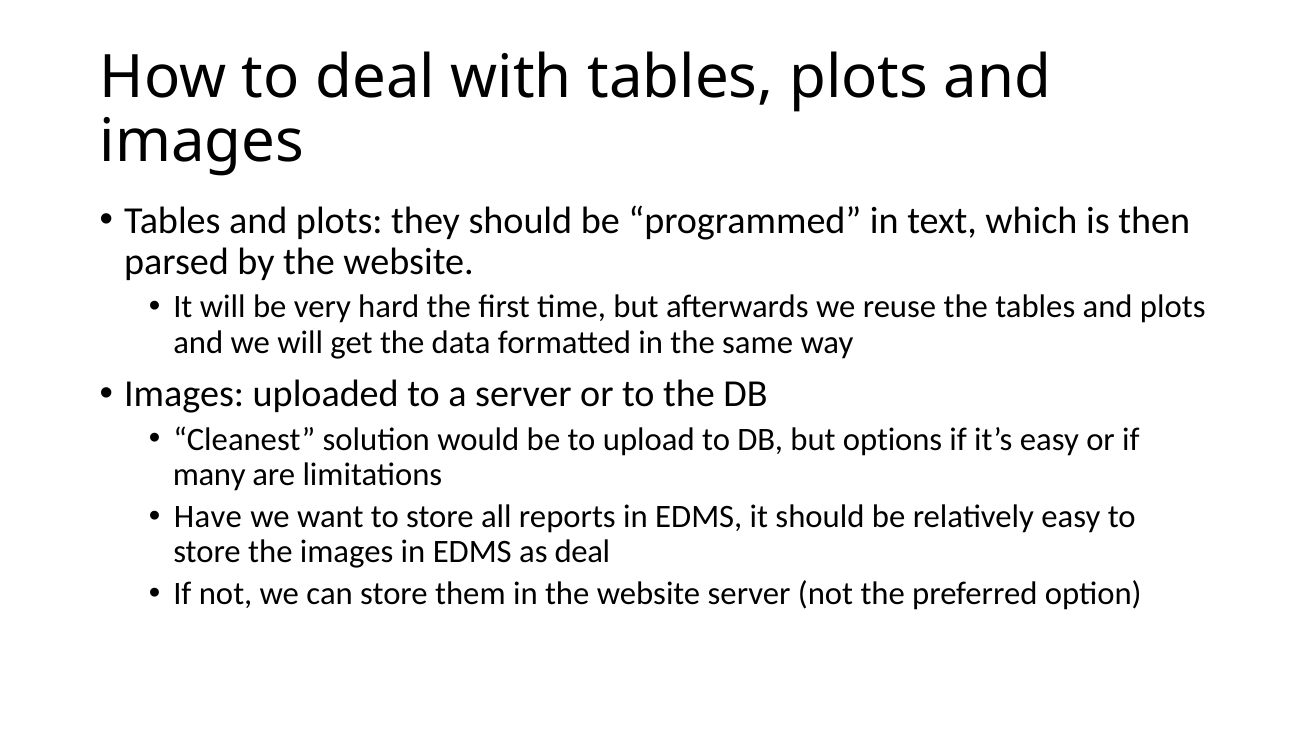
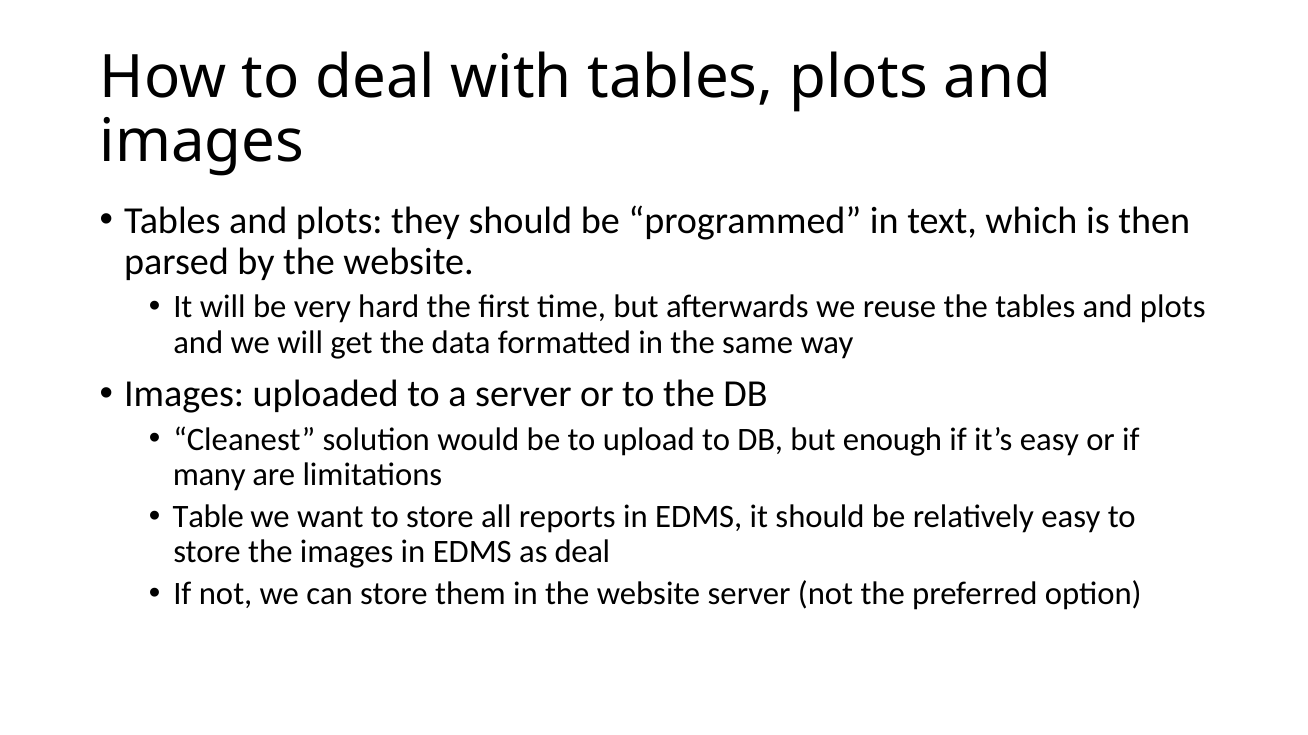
options: options -> enough (893, 440)
Have: Have -> Table (208, 517)
